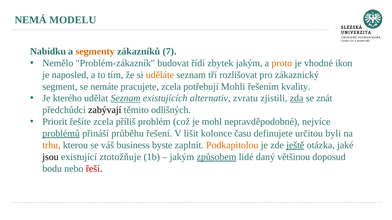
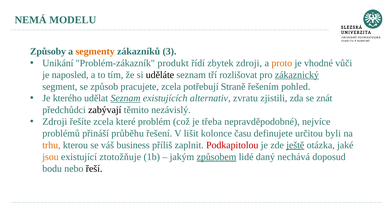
Nabídku: Nabídku -> Způsoby (48, 51)
7: 7 -> 3 (170, 51)
Nemělo: Nemělo -> Unikání (58, 63)
budovat: budovat -> produkt (173, 63)
zbytek jakým: jakým -> zdroji (249, 63)
ikon: ikon -> vůči (344, 63)
uděláte colour: orange -> black (160, 75)
zákaznický underline: none -> present (297, 75)
nemáte: nemáte -> způsob (104, 87)
Mohli: Mohli -> Straně (233, 87)
kvality: kvality -> pohled (296, 87)
zda underline: present -> none (297, 98)
odlišných: odlišných -> nezávislý (171, 110)
Priorit: Priorit -> Zdroji (55, 122)
příliš: příliš -> které (126, 122)
mohl: mohl -> třeba (212, 122)
problémů underline: present -> none (61, 134)
byste: byste -> příliš (162, 146)
Podkapitolou colour: orange -> red (232, 146)
jsou colour: black -> orange (50, 157)
většinou: většinou -> nechává (294, 157)
řeší colour: red -> black (94, 169)
